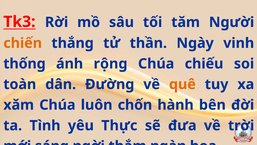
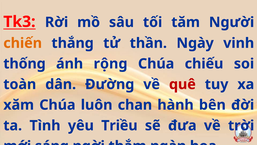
quê colour: orange -> red (182, 84)
chốn: chốn -> chan (135, 105)
Thực: Thực -> Triều (119, 125)
